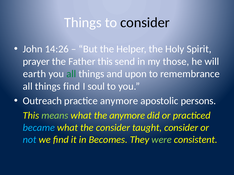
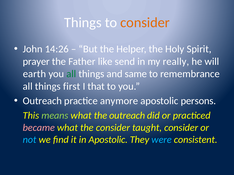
consider colour: black -> orange (145, 23)
Father this: this -> like (105, 62)
those: those -> really (176, 62)
upon: upon -> same (136, 74)
things find: find -> first (72, 87)
soul: soul -> that (96, 87)
the anymore: anymore -> outreach (127, 116)
became colour: light blue -> pink (39, 128)
in Becomes: Becomes -> Apostolic (108, 140)
were colour: light green -> light blue (162, 140)
